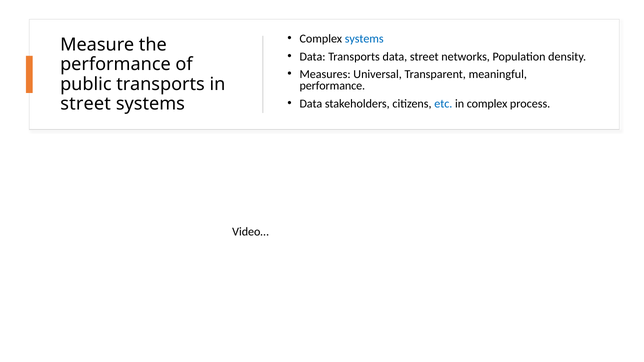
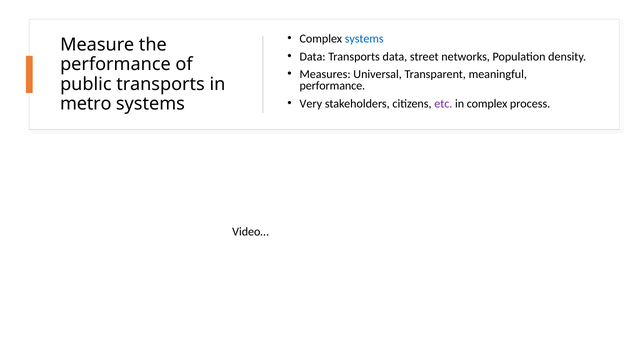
Data: Data -> Very (311, 104)
etc colour: blue -> purple (443, 104)
street: street -> metro (86, 104)
